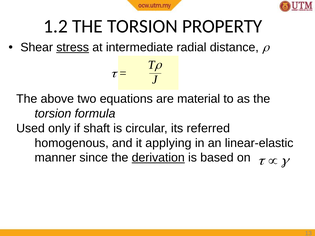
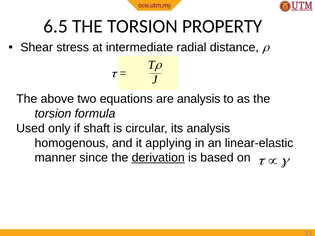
1.2: 1.2 -> 6.5 (56, 26)
stress underline: present -> none (73, 47)
are material: material -> analysis (199, 99)
its referred: referred -> analysis (208, 128)
